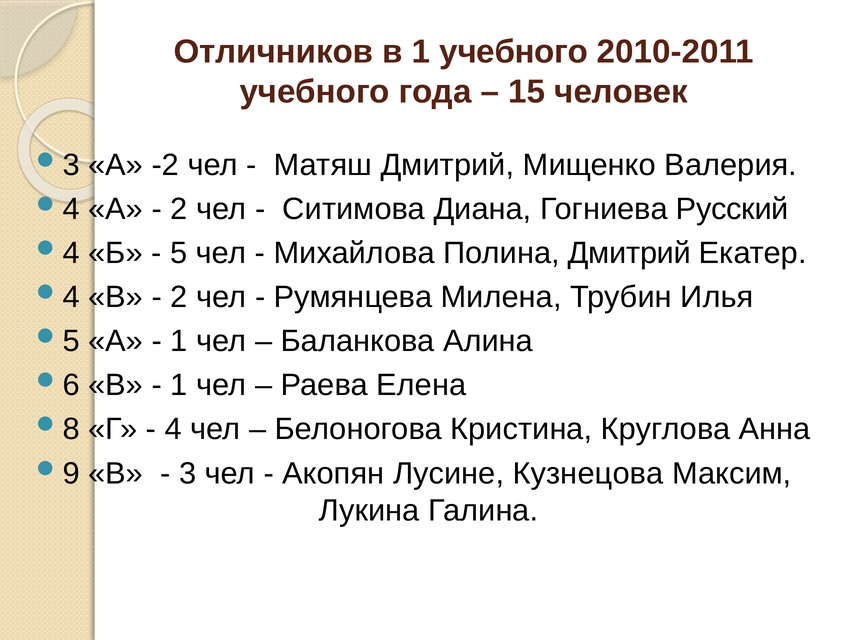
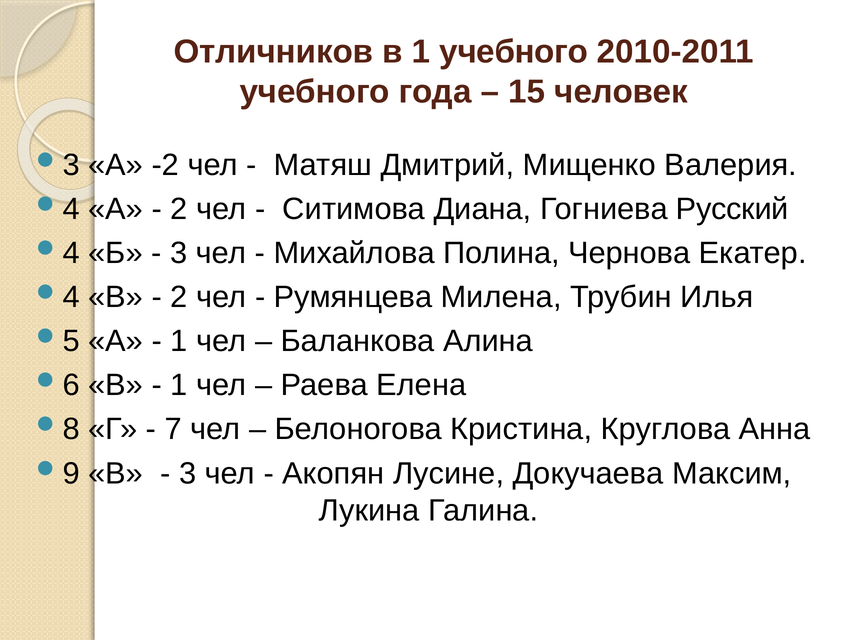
5: 5 -> 3 (179, 253)
Полина Дмитрий: Дмитрий -> Чернова (629, 253)
4: 4 -> 7 (173, 430)
Кузнецова: Кузнецова -> Докучаева (588, 474)
